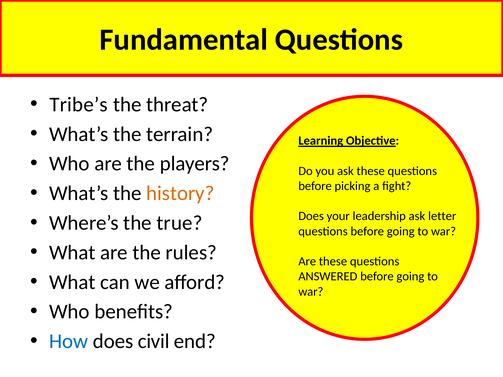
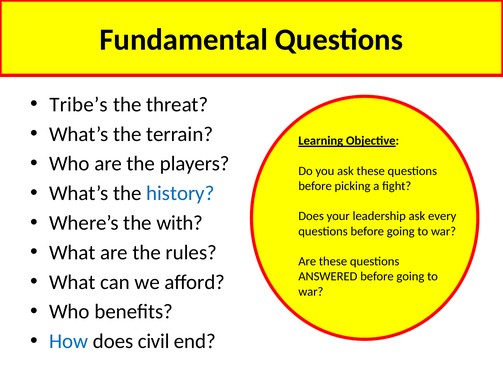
history colour: orange -> blue (180, 193)
letter: letter -> every (442, 216)
true: true -> with (180, 223)
